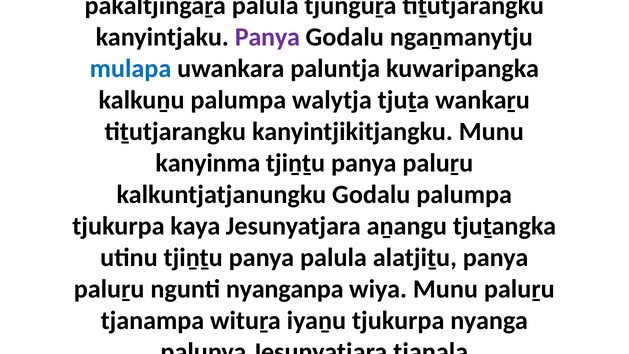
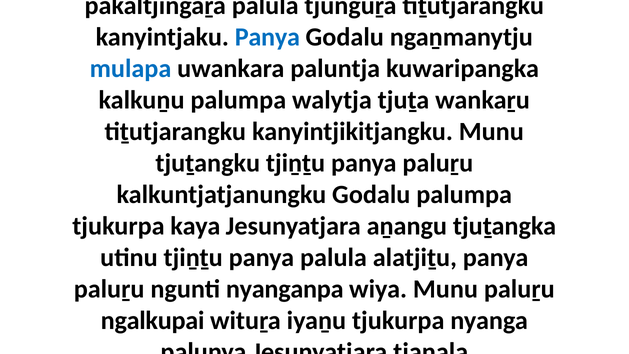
Panya colour: purple -> blue (267, 37)
kanyinma: kanyinma -> tjuṯangku (208, 163)
tjanampa: tjanampa -> ngalkupai (153, 320)
